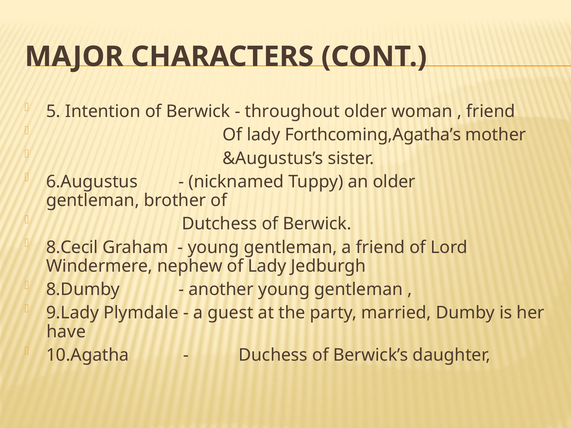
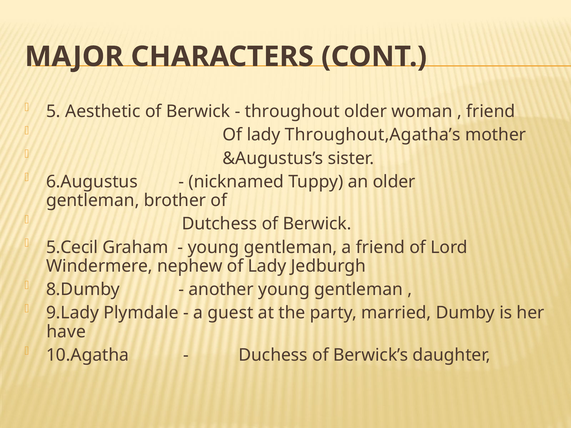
Intention: Intention -> Aesthetic (103, 112)
Forthcoming,Agatha’s: Forthcoming,Agatha’s -> Throughout,Agatha’s (373, 135)
8.Cecil: 8.Cecil -> 5.Cecil (72, 247)
